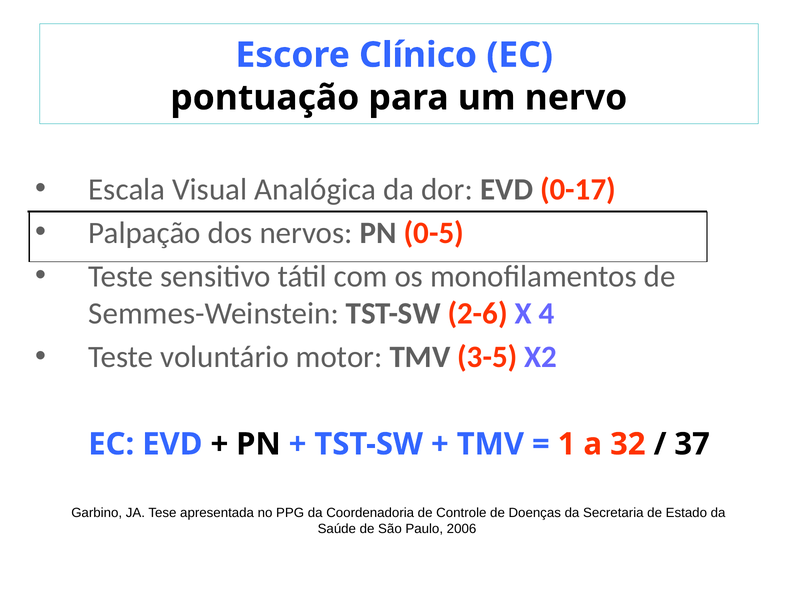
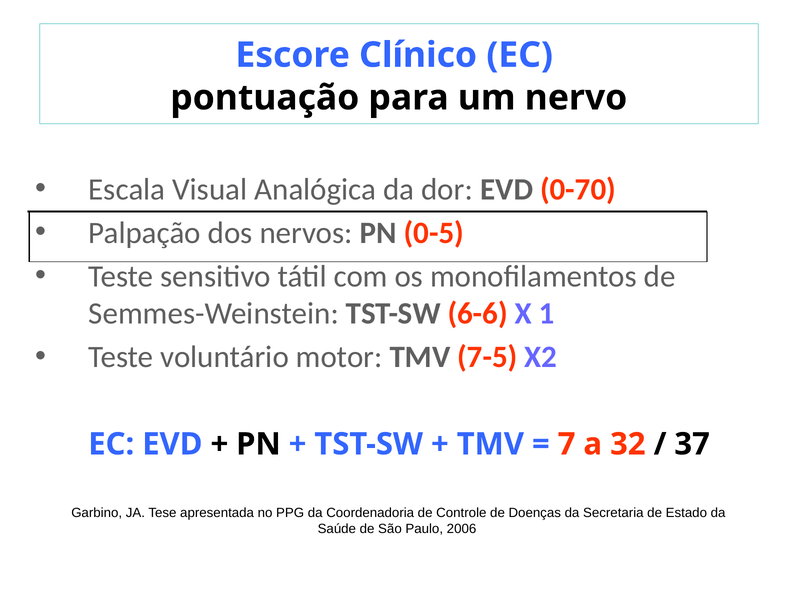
0-17: 0-17 -> 0-70 (578, 189)
2-6: 2-6 -> 6-6 (478, 313)
4: 4 -> 1 (547, 313)
3-5: 3-5 -> 7-5 (487, 357)
1: 1 -> 7 (567, 444)
